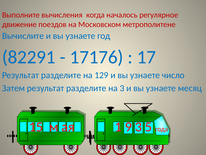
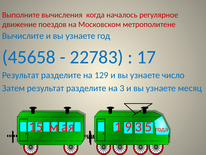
82291: 82291 -> 45658 (29, 57)
17176: 17176 -> 22783 (97, 57)
